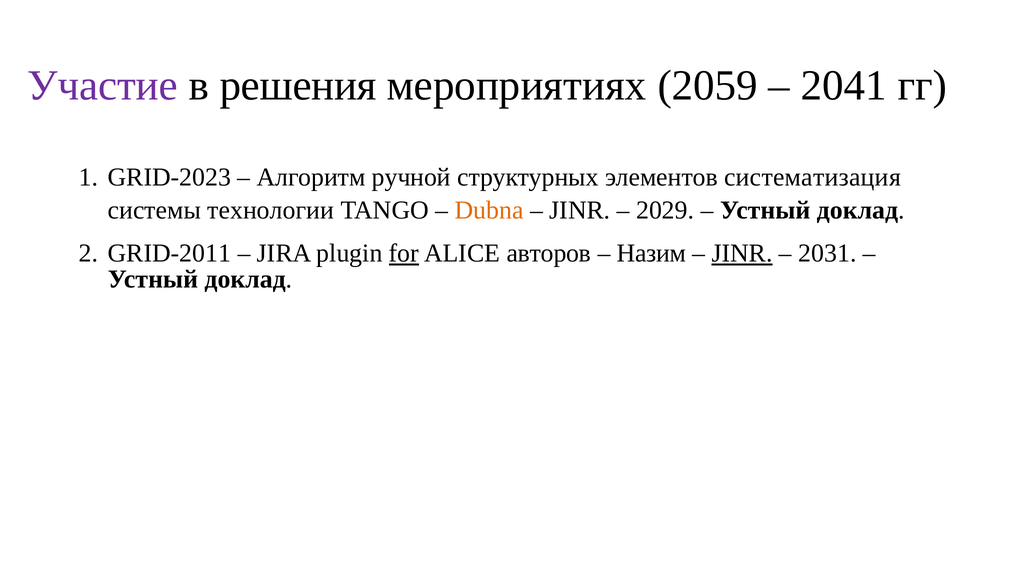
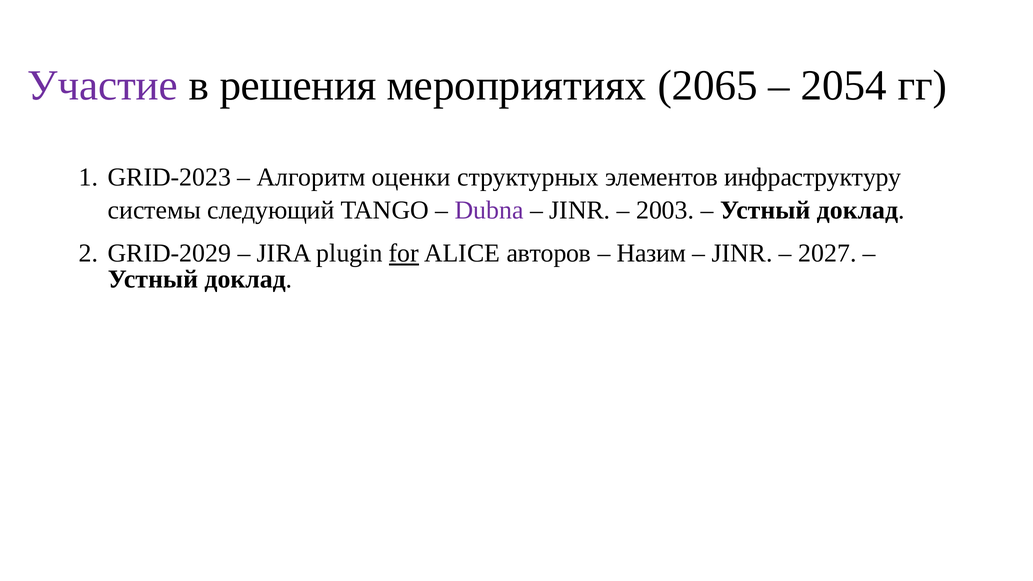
2059: 2059 -> 2065 (708, 86)
2041: 2041 -> 2054 (844, 86)
ручной: ручной -> оценки (411, 177)
систематизация: систематизация -> инфраструктуру (813, 177)
технологии: технологии -> следующий (271, 210)
Dubna colour: orange -> purple (489, 210)
2029: 2029 -> 2003 (665, 210)
GRID-2011: GRID-2011 -> GRID-2029 (169, 253)
JINR underline: present -> none (742, 253)
2031: 2031 -> 2027 (827, 253)
